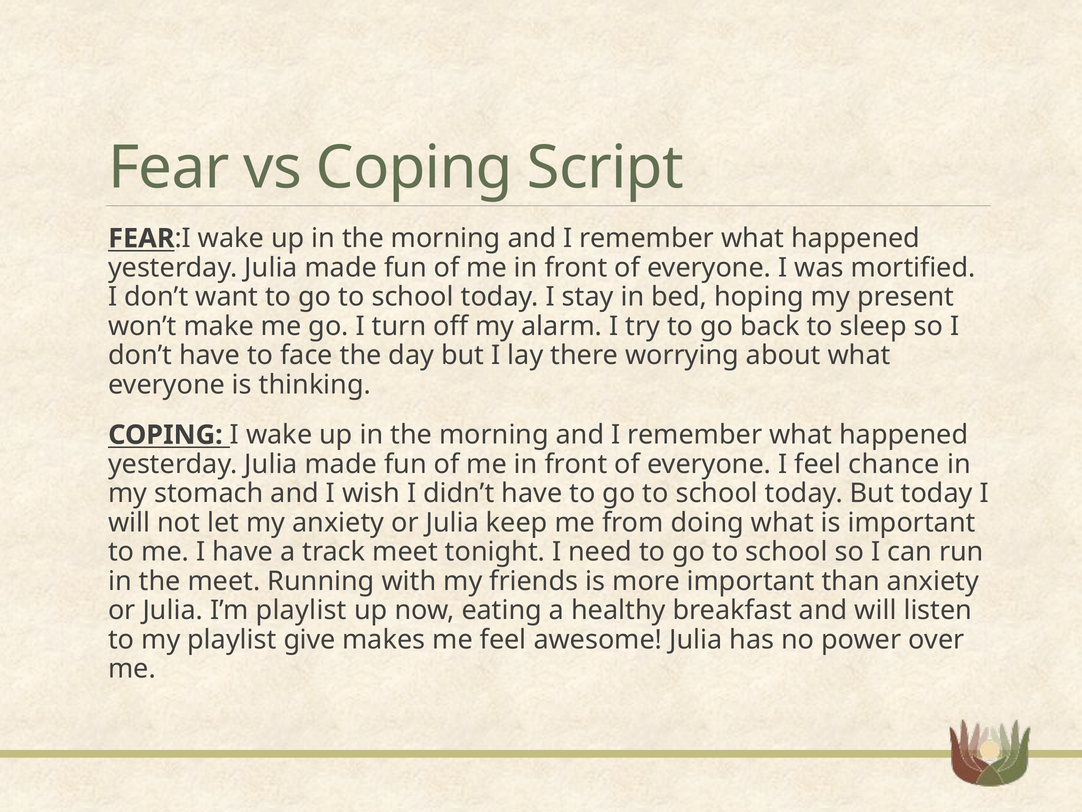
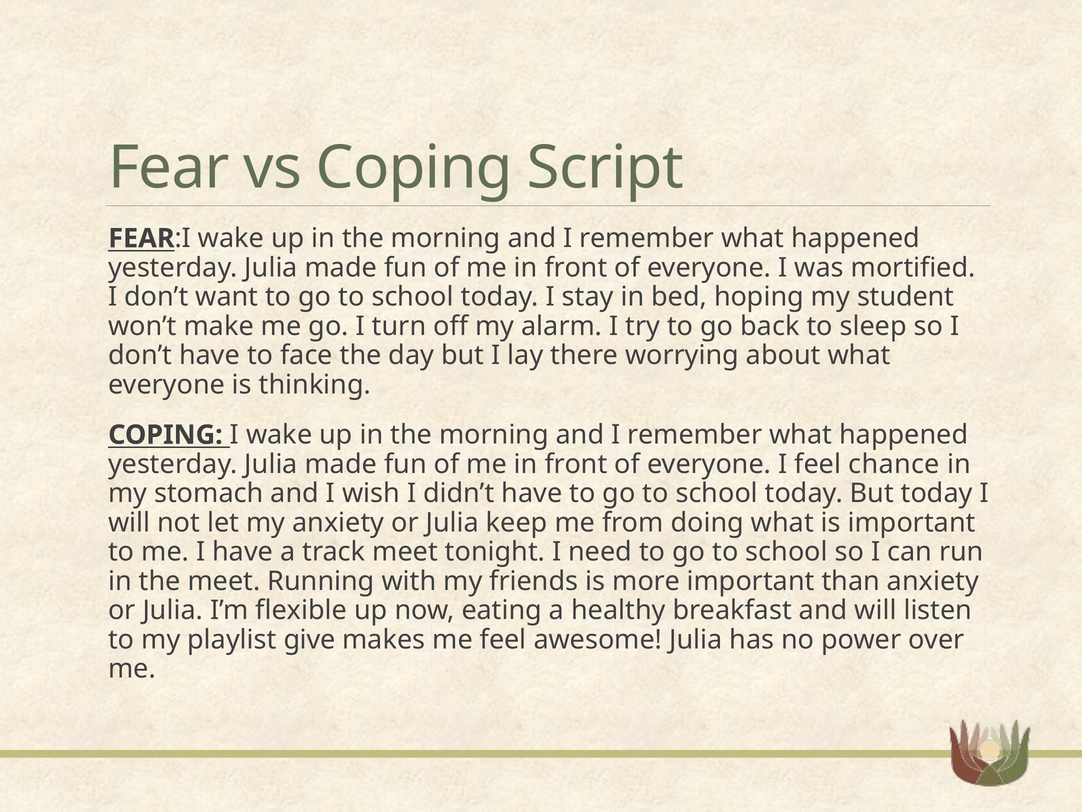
present: present -> student (906, 297)
I’m playlist: playlist -> flexible (301, 610)
